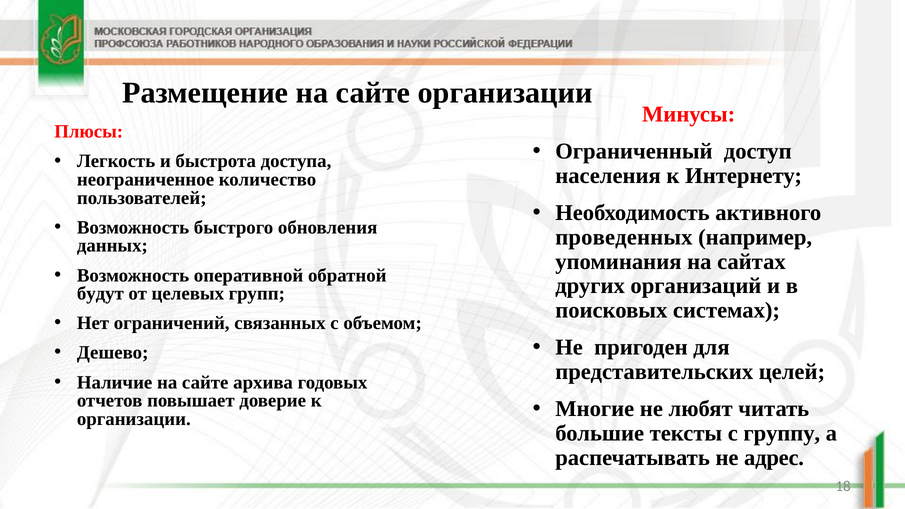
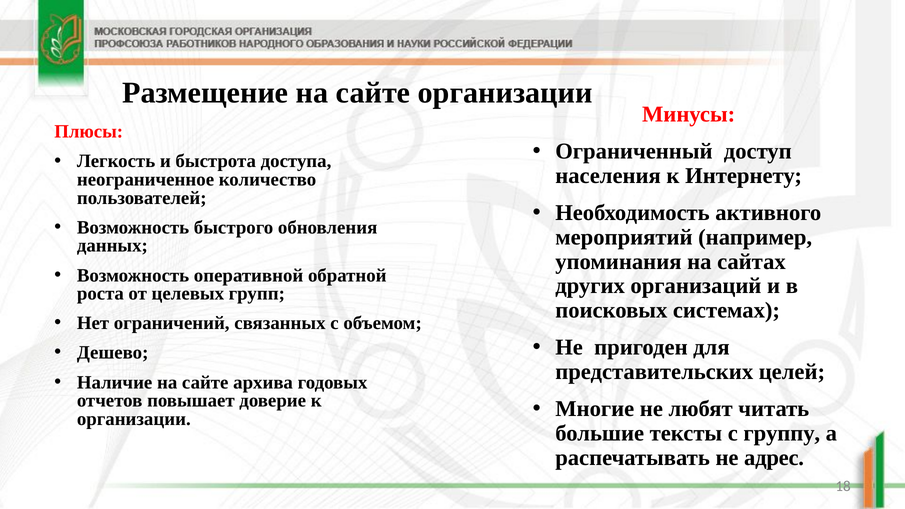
проведенных: проведенных -> мероприятий (624, 237)
будут: будут -> роста (100, 294)
